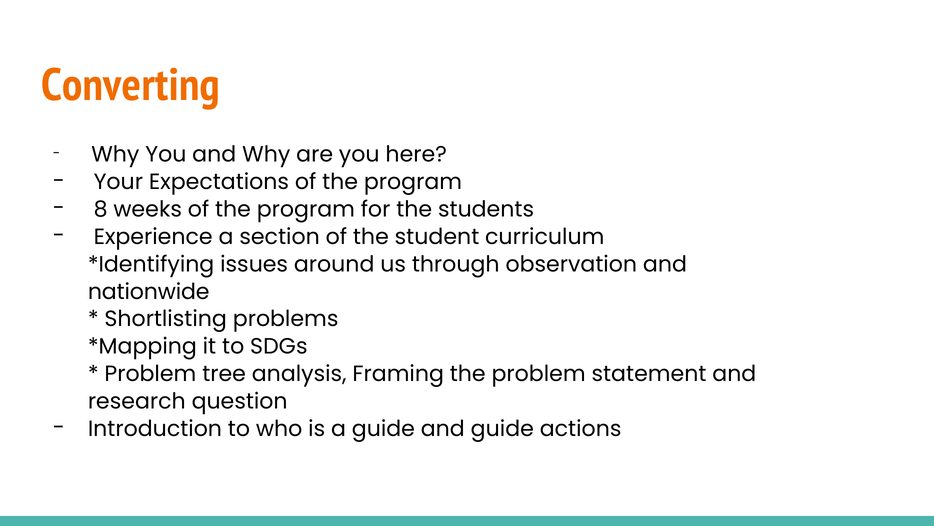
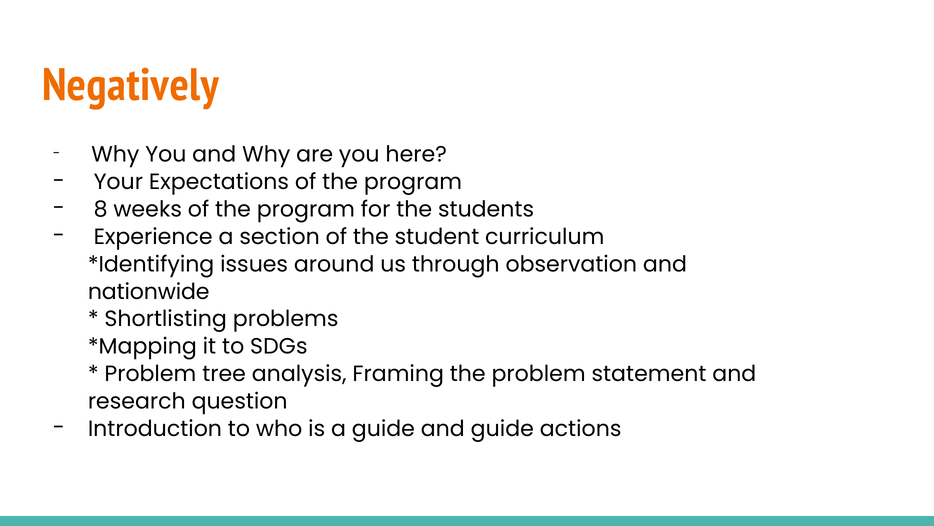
Converting: Converting -> Negatively (131, 85)
